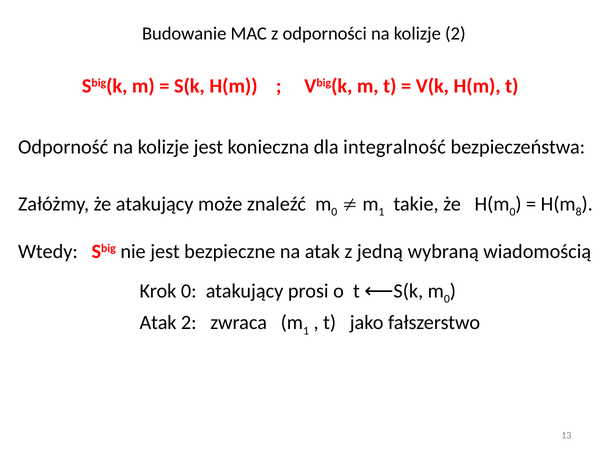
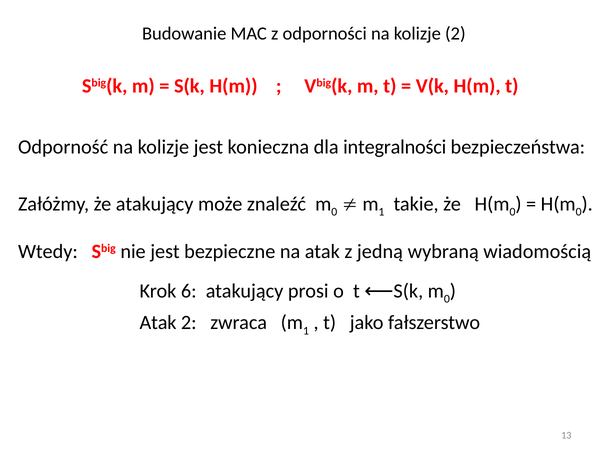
integralność: integralność -> integralności (395, 147)
8: 8 -> 0 (579, 212)
Krok 0: 0 -> 6 (189, 291)
